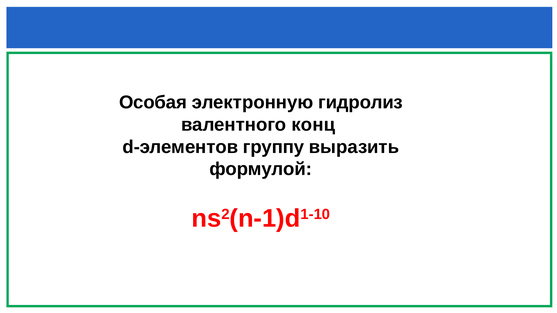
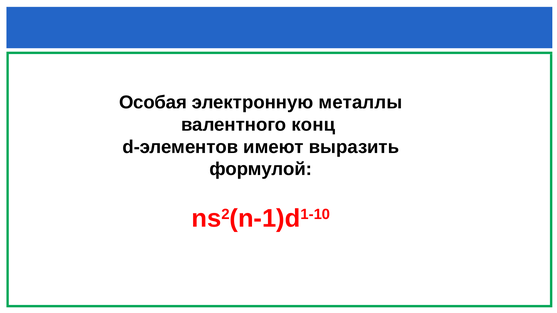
гидролиз: гидролиз -> металлы (360, 102)
группу: группу -> имеют (273, 147)
